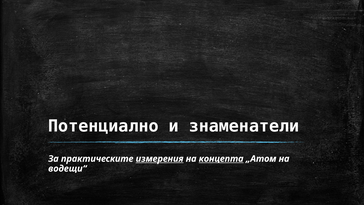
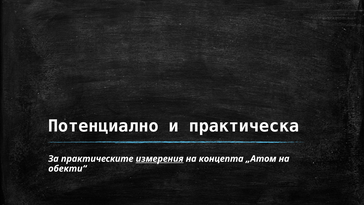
знаменатели: знаменатели -> практическа (244, 126)
концепта underline: present -> none (221, 159)
водещи“: водещи“ -> обекти“ (67, 168)
